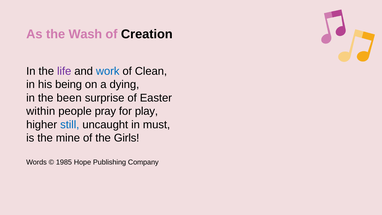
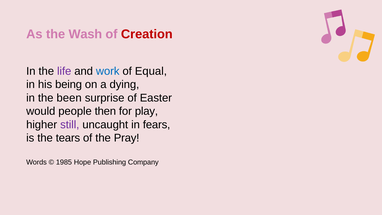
Creation colour: black -> red (147, 34)
Clean: Clean -> Equal (151, 71)
within: within -> would (41, 111)
pray: pray -> then (105, 111)
still colour: blue -> purple (70, 125)
must: must -> fears (157, 125)
mine: mine -> tears (68, 138)
Girls: Girls -> Pray (127, 138)
